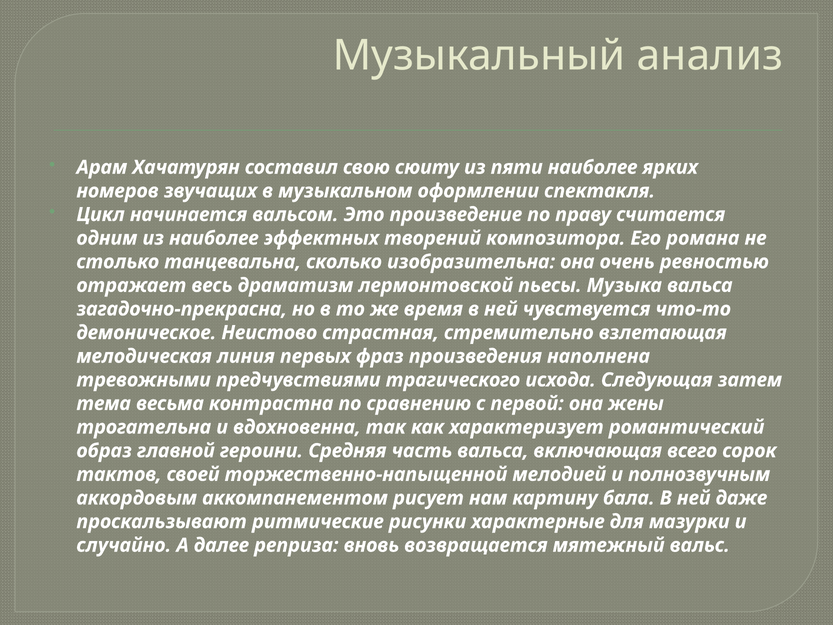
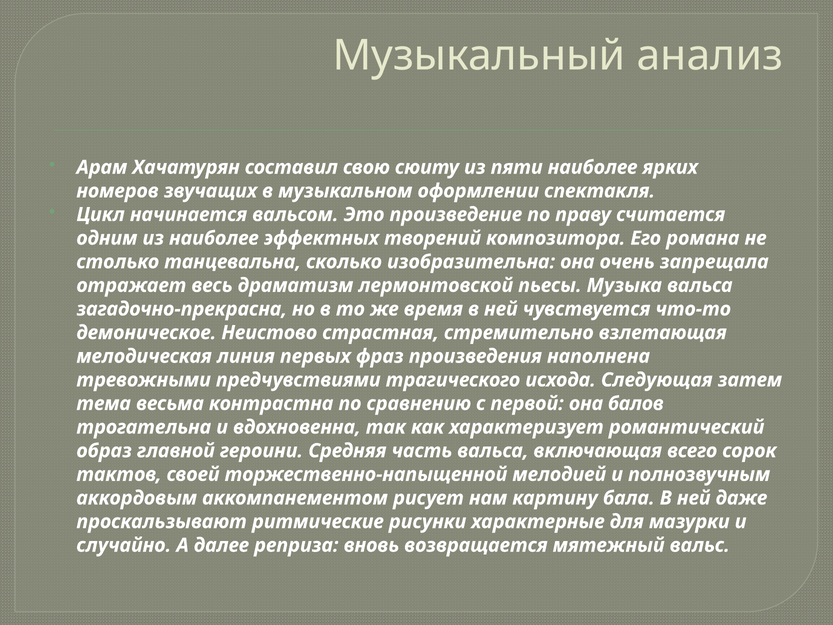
ревностью: ревностью -> запрещала (714, 262)
жены: жены -> балов (636, 403)
